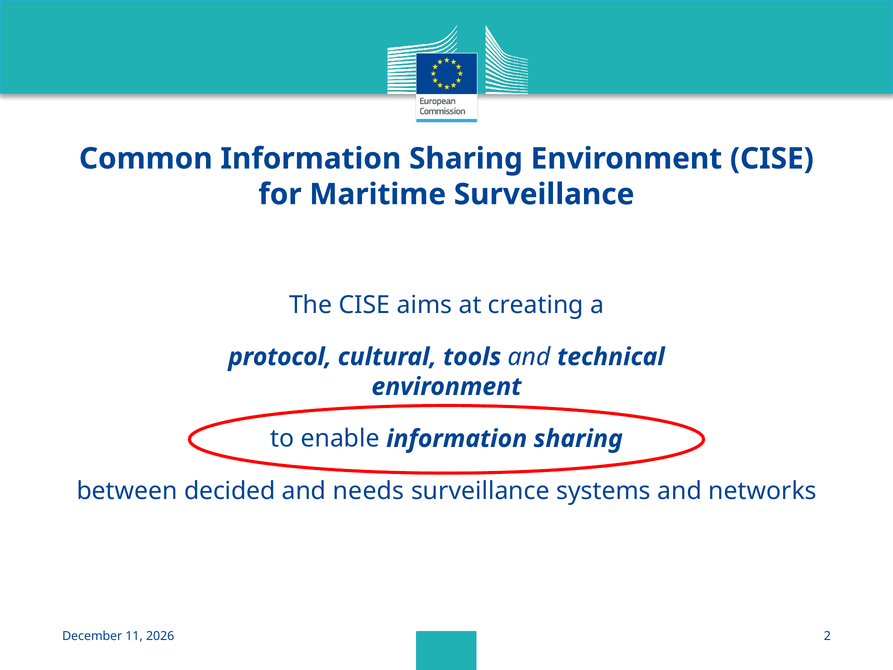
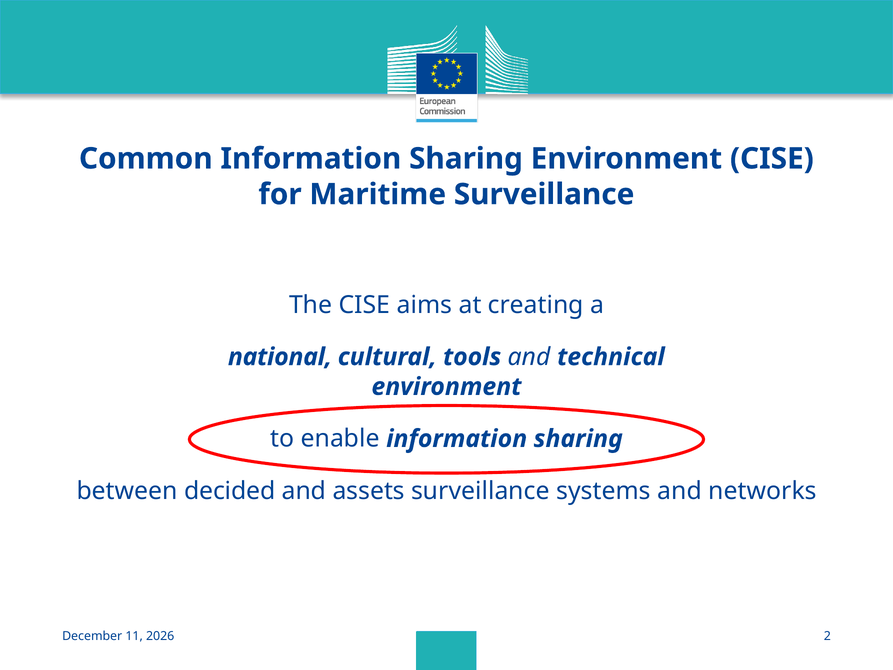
protocol: protocol -> national (280, 357)
needs: needs -> assets (369, 491)
